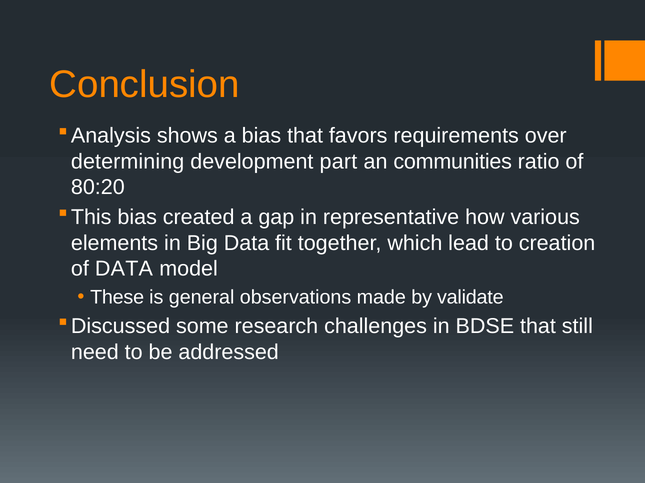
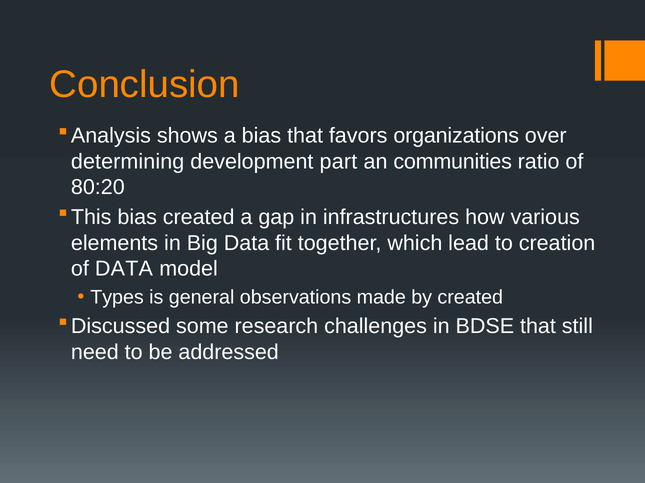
requirements: requirements -> organizations (456, 136)
representative: representative -> infrastructures (391, 218)
These: These -> Types (117, 298)
by validate: validate -> created (470, 298)
